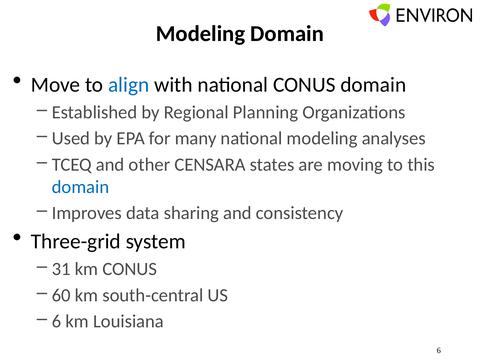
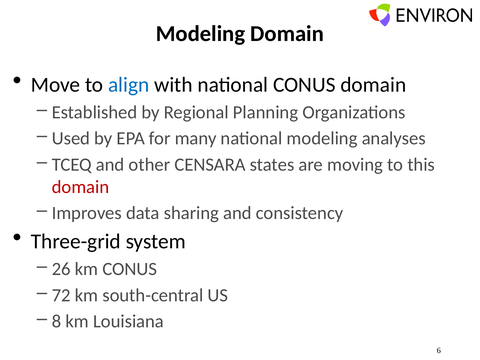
domain colour: blue -> red (81, 187)
31: 31 -> 26 (61, 269)
60: 60 -> 72 (61, 295)
6: 6 -> 8 (57, 321)
